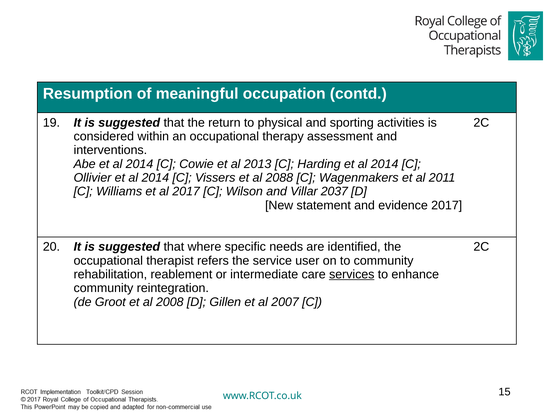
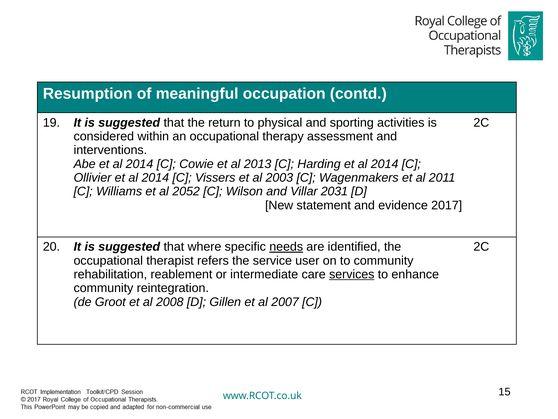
2088: 2088 -> 2003 (279, 178)
al 2017: 2017 -> 2052 (186, 191)
2037: 2037 -> 2031 (334, 191)
needs underline: none -> present (286, 247)
